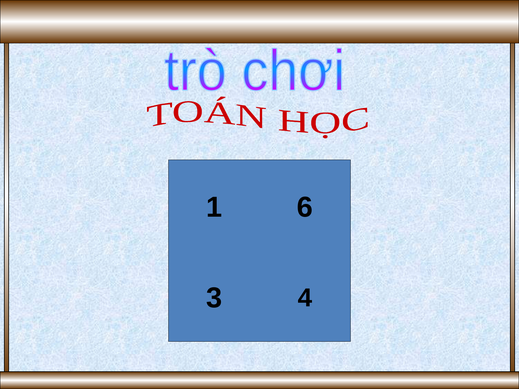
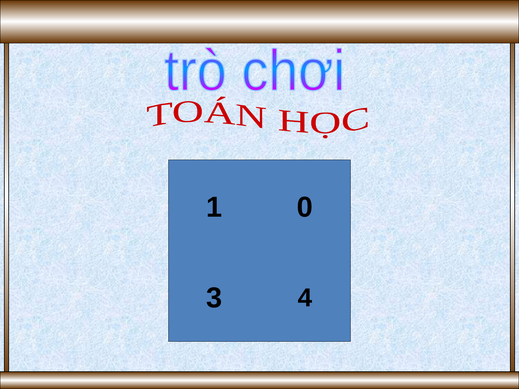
6: 6 -> 0 (305, 207)
